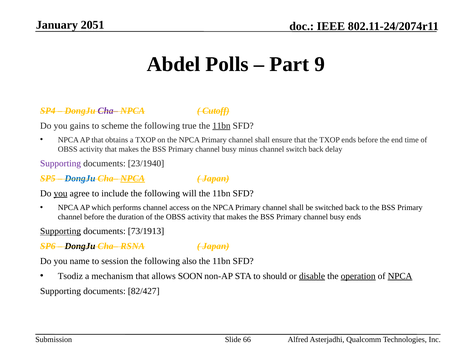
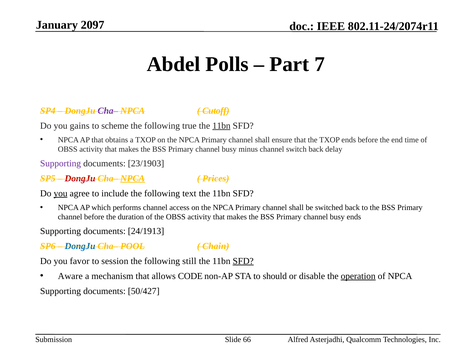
2051: 2051 -> 2097 (93, 25)
9: 9 -> 7 (320, 64)
23/1940: 23/1940 -> 23/1903 (146, 164)
DongJu colour: blue -> red (80, 178)
Japan: Japan -> Prices (216, 178)
will: will -> text (189, 193)
Supporting underline: present -> none (61, 231)
73/1913: 73/1913 -> 24/1913 (146, 231)
DongJu colour: black -> blue (80, 246)
RSNA: RSNA -> POOL (133, 246)
Japan: Japan -> Chain (216, 246)
name: name -> favor (80, 261)
also: also -> still (189, 261)
SFD underline: none -> present (243, 261)
Tsodiz: Tsodiz -> Aware (70, 276)
SOON: SOON -> CODE (190, 276)
disable underline: present -> none (312, 276)
NPCA underline: present -> none (400, 276)
82/427: 82/427 -> 50/427 (144, 291)
